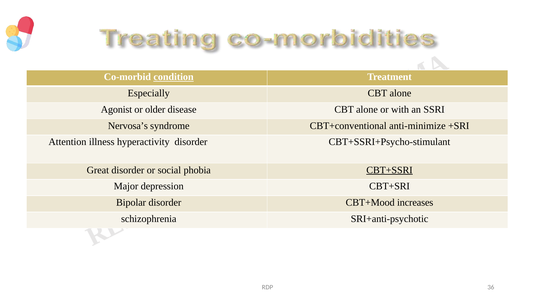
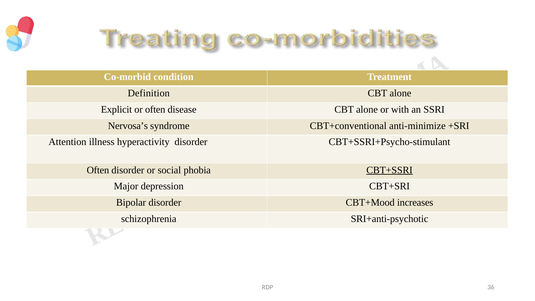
condition underline: present -> none (174, 77)
Especially: Especially -> Definition (149, 93)
Agonist: Agonist -> Explicit (116, 109)
or older: older -> often (155, 109)
Great: Great -> Often (98, 170)
